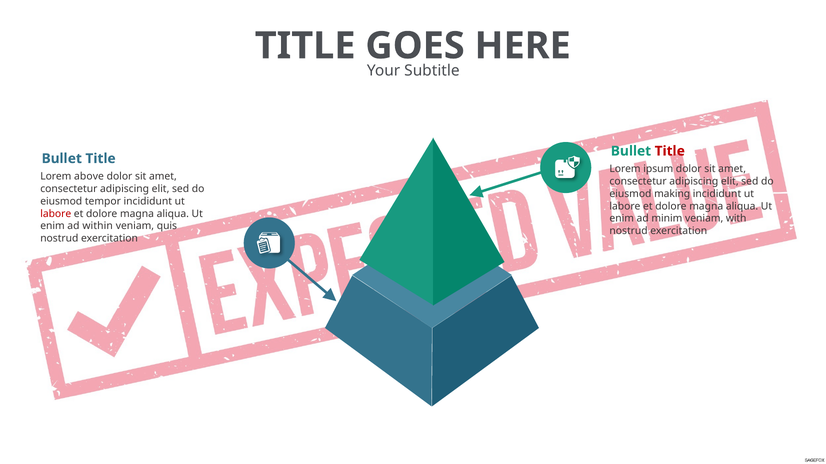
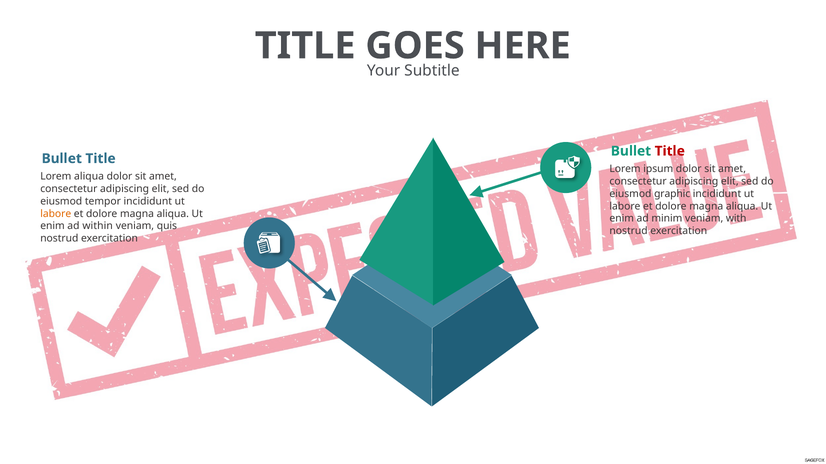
Lorem above: above -> aliqua (89, 177)
making: making -> graphic (672, 194)
labore colour: red -> orange (56, 214)
